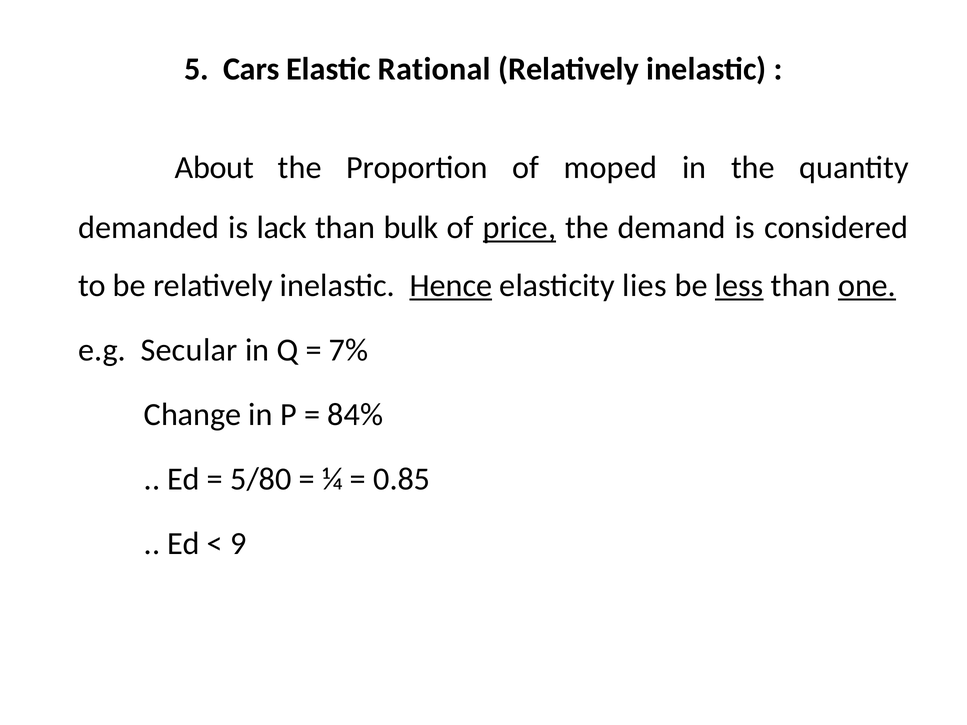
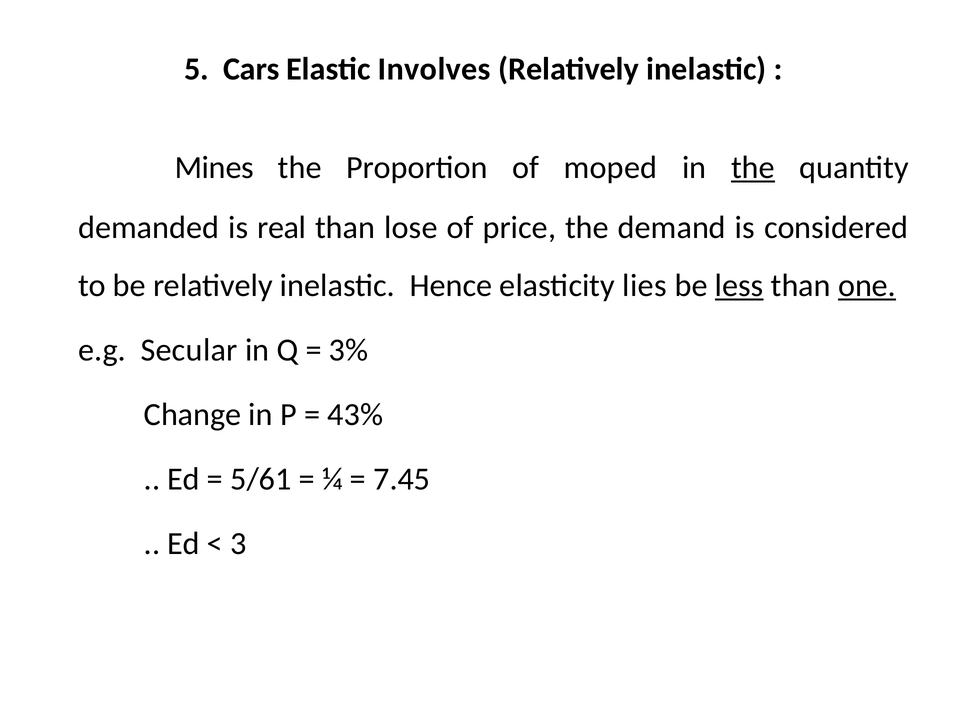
Rational: Rational -> Involves (434, 69)
About: About -> Mines (214, 168)
the underline: none -> present (753, 168)
lack: lack -> real (282, 228)
bulk: bulk -> lose (411, 228)
price underline: present -> none (519, 228)
Hence underline: present -> none (451, 286)
7%: 7% -> 3% (349, 350)
84%: 84% -> 43% (355, 415)
5/80: 5/80 -> 5/61 (261, 479)
0.85: 0.85 -> 7.45 (402, 479)
9: 9 -> 3 (238, 544)
